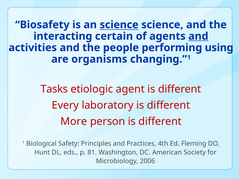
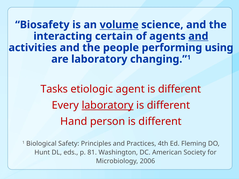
an science: science -> volume (119, 25)
are organisms: organisms -> laboratory (99, 59)
laboratory underline: none -> present (108, 105)
More: More -> Hand (74, 122)
